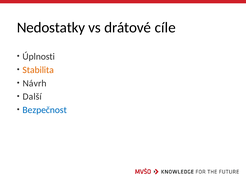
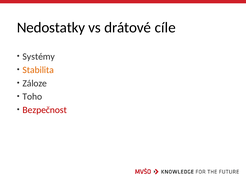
Úplnosti: Úplnosti -> Systémy (39, 57)
Návrh: Návrh -> Záloze (35, 84)
Další: Další -> Toho (32, 97)
Bezpečnost colour: blue -> red (45, 110)
